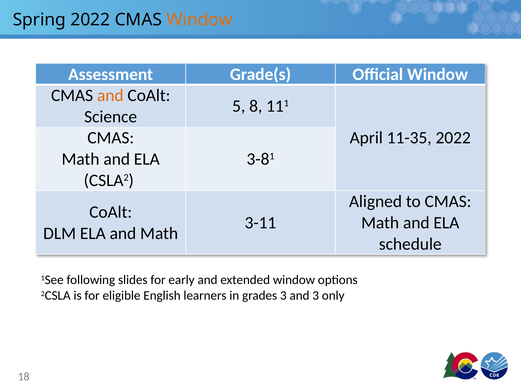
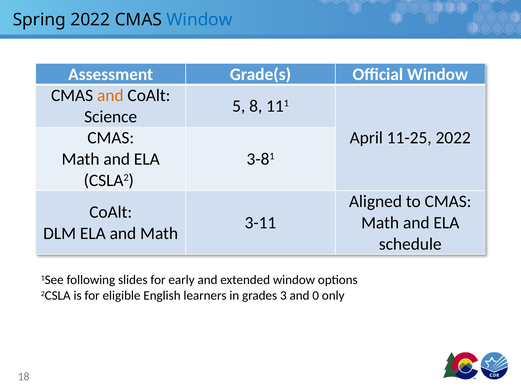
Window colour: orange -> blue (199, 20)
11-35: 11-35 -> 11-25 (409, 138)
and 3: 3 -> 0 (316, 295)
